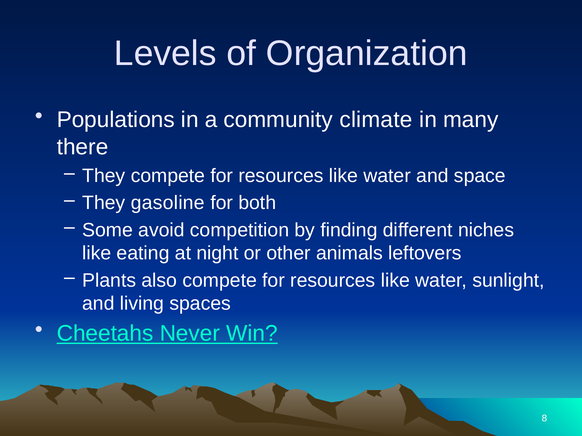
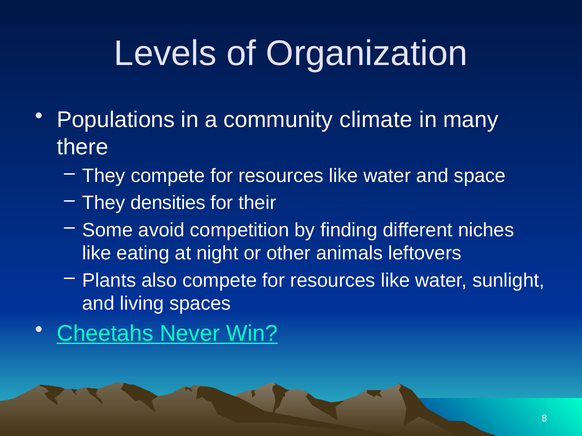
gasoline: gasoline -> densities (168, 203)
both: both -> their (257, 203)
